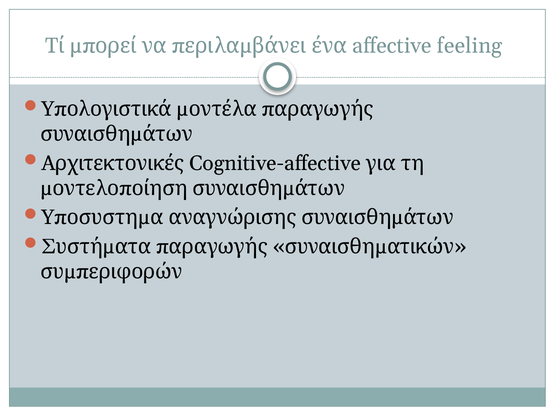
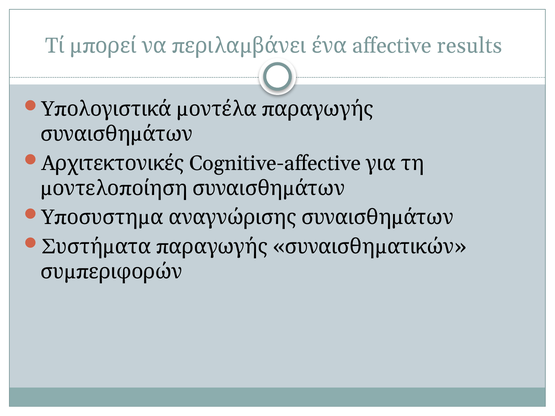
feeling: feeling -> results (470, 46)
